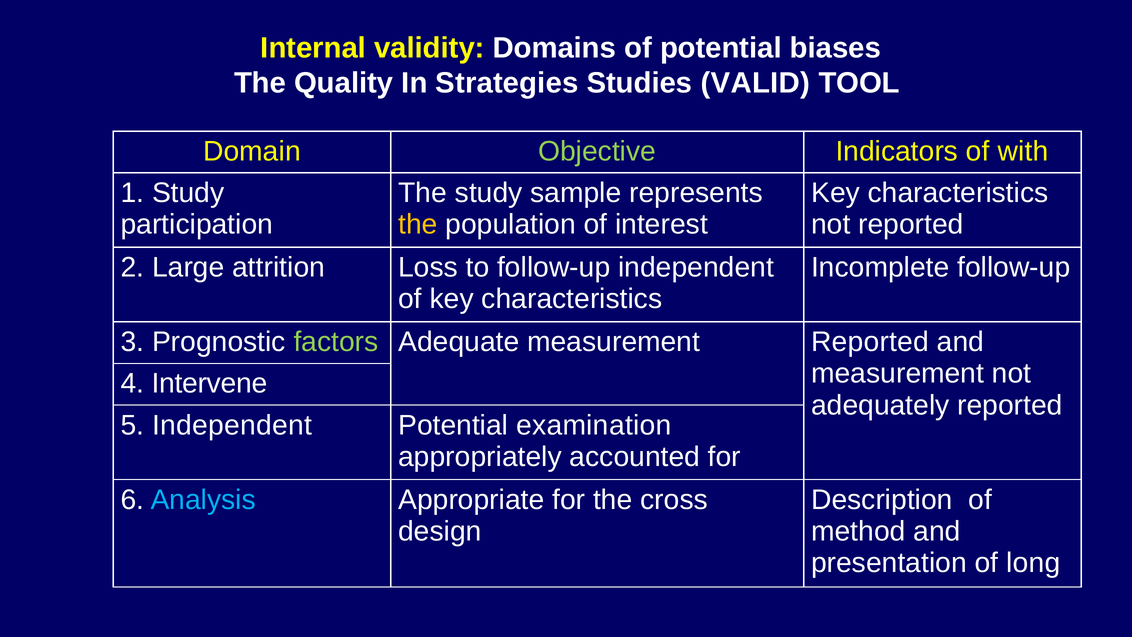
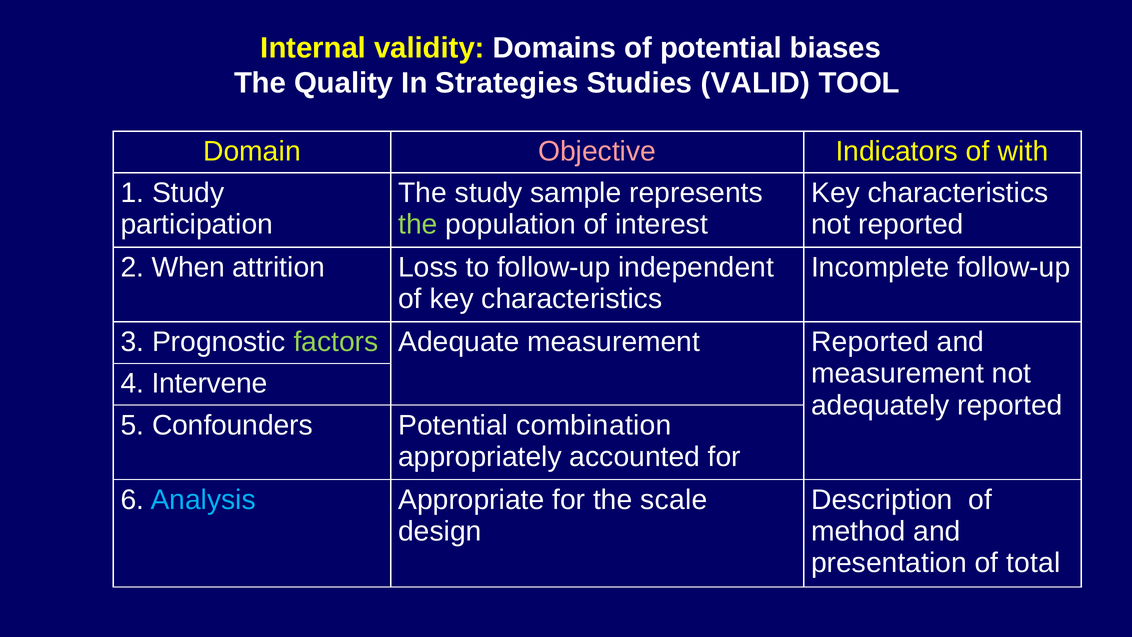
Objective colour: light green -> pink (597, 151)
the colour: yellow -> light green (418, 225)
Large: Large -> When (188, 267)
5 Independent: Independent -> Confounders (232, 425)
examination: examination -> combination (594, 425)
cross: cross -> scale (674, 499)
long: long -> total (1033, 563)
